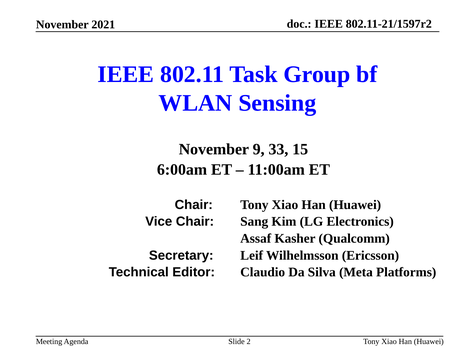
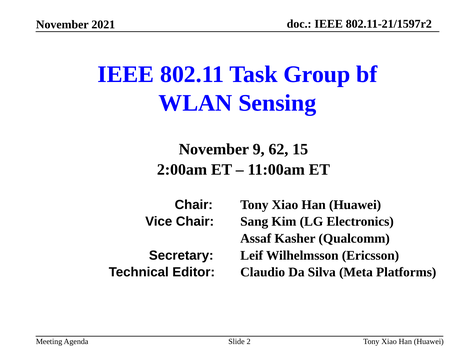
33: 33 -> 62 (278, 149)
6:00am: 6:00am -> 2:00am (182, 170)
